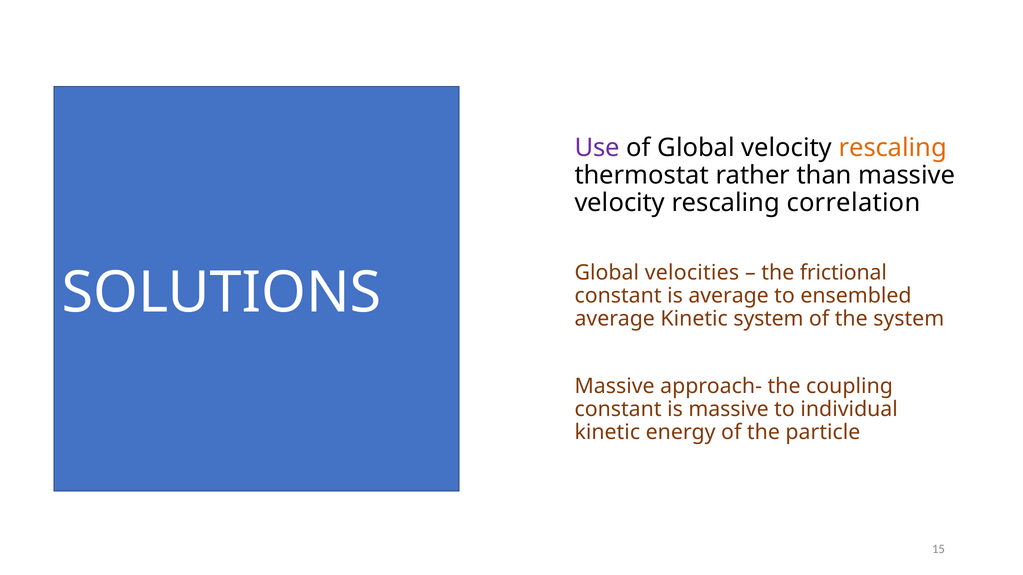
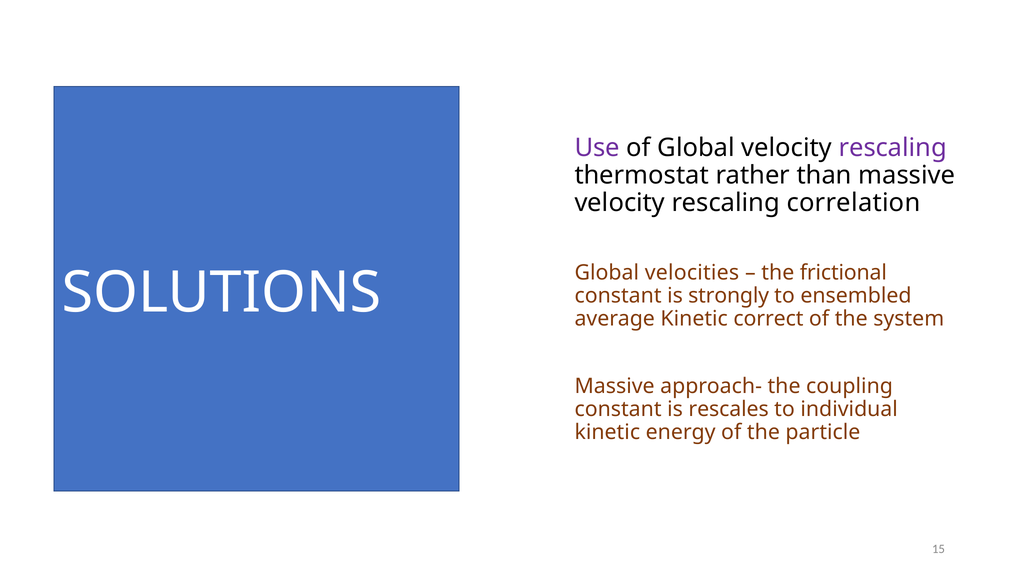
rescaling colour: orange -> purple (893, 148)
is average: average -> strongly (729, 296)
Kinetic system: system -> correct (768, 319)
is massive: massive -> rescales (729, 409)
